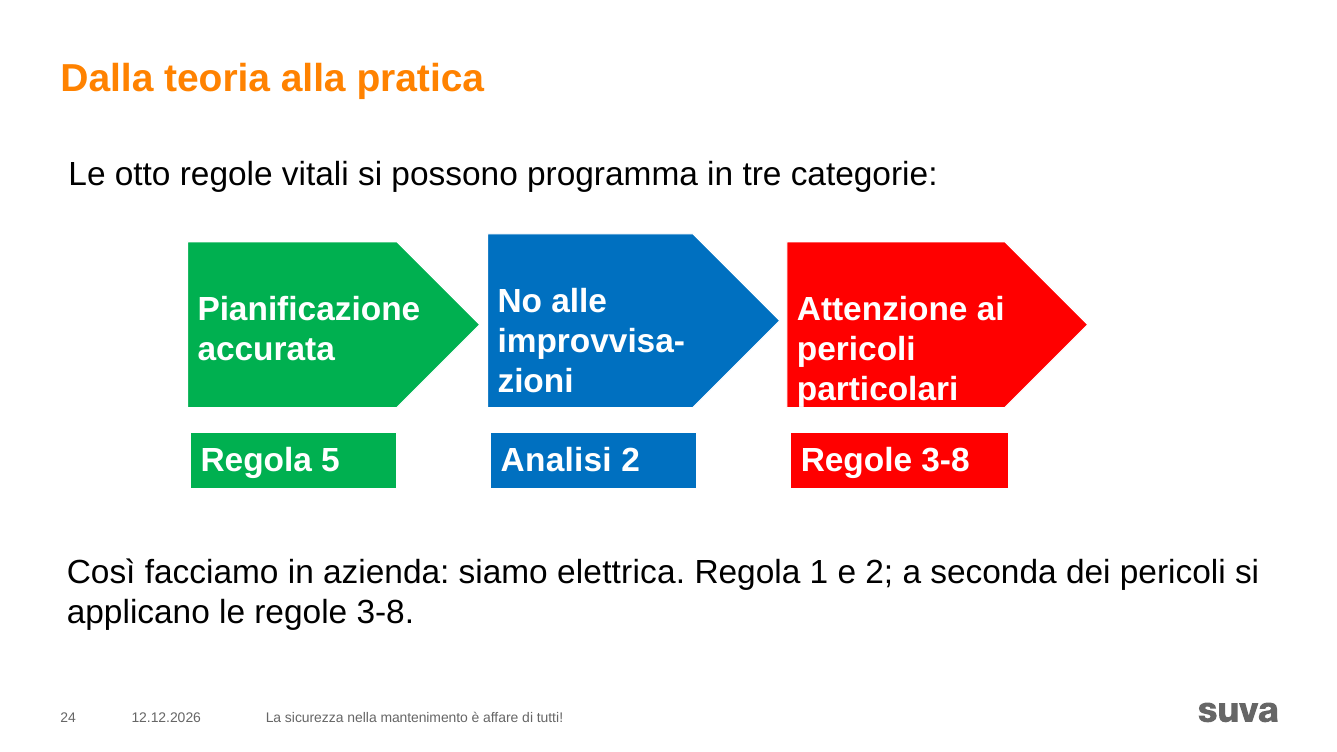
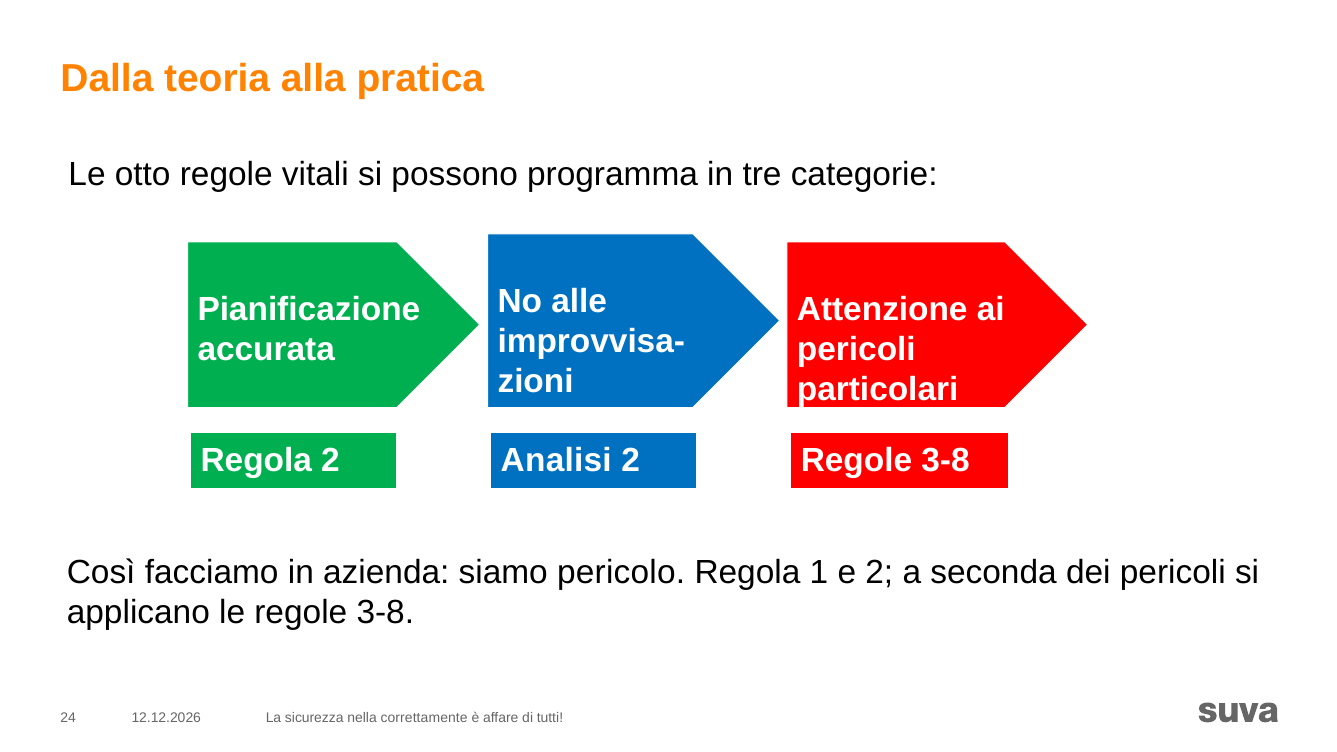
Regola 5: 5 -> 2 (330, 460)
elettrica: elettrica -> pericolo (621, 572)
mantenimento: mantenimento -> correttamente (424, 718)
